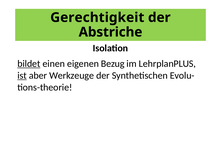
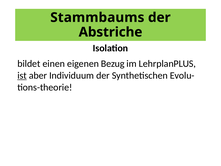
Gerechtigkeit: Gerechtigkeit -> Stammbaums (97, 17)
bildet underline: present -> none (29, 64)
Werkzeuge: Werkzeuge -> Individuum (72, 75)
